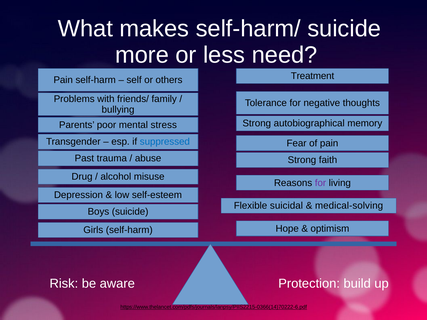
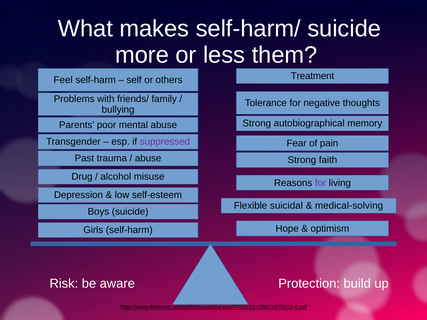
need: need -> them (285, 55)
Pain: Pain -> Feel (63, 80)
mental stress: stress -> abuse (164, 125)
suppressed colour: blue -> purple (165, 142)
